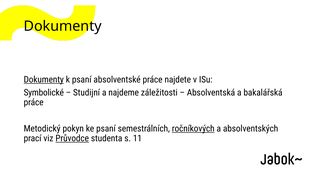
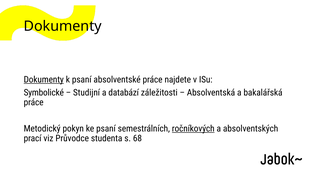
najdeme: najdeme -> databází (124, 93)
Průvodce underline: present -> none (72, 138)
11: 11 -> 68 (137, 138)
